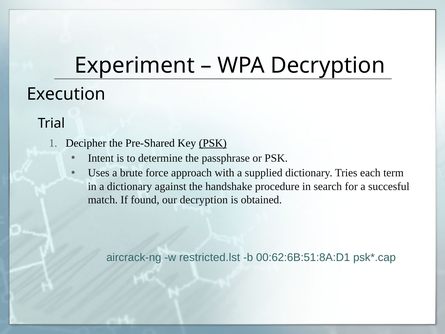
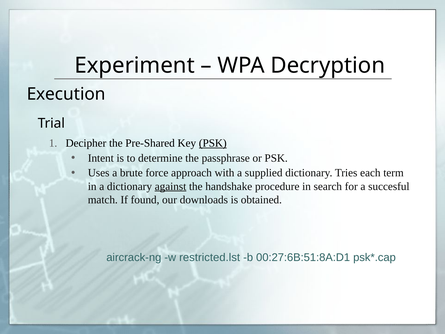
against underline: none -> present (171, 186)
our decryption: decryption -> downloads (204, 200)
00:62:6B:51:8A:D1: 00:62:6B:51:8A:D1 -> 00:27:6B:51:8A:D1 (303, 257)
